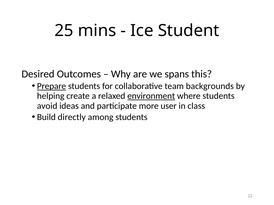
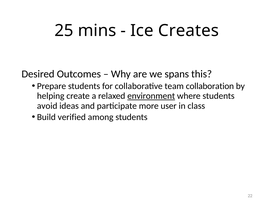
Student: Student -> Creates (189, 31)
Prepare underline: present -> none (52, 86)
backgrounds: backgrounds -> collaboration (210, 86)
directly: directly -> verified (72, 117)
